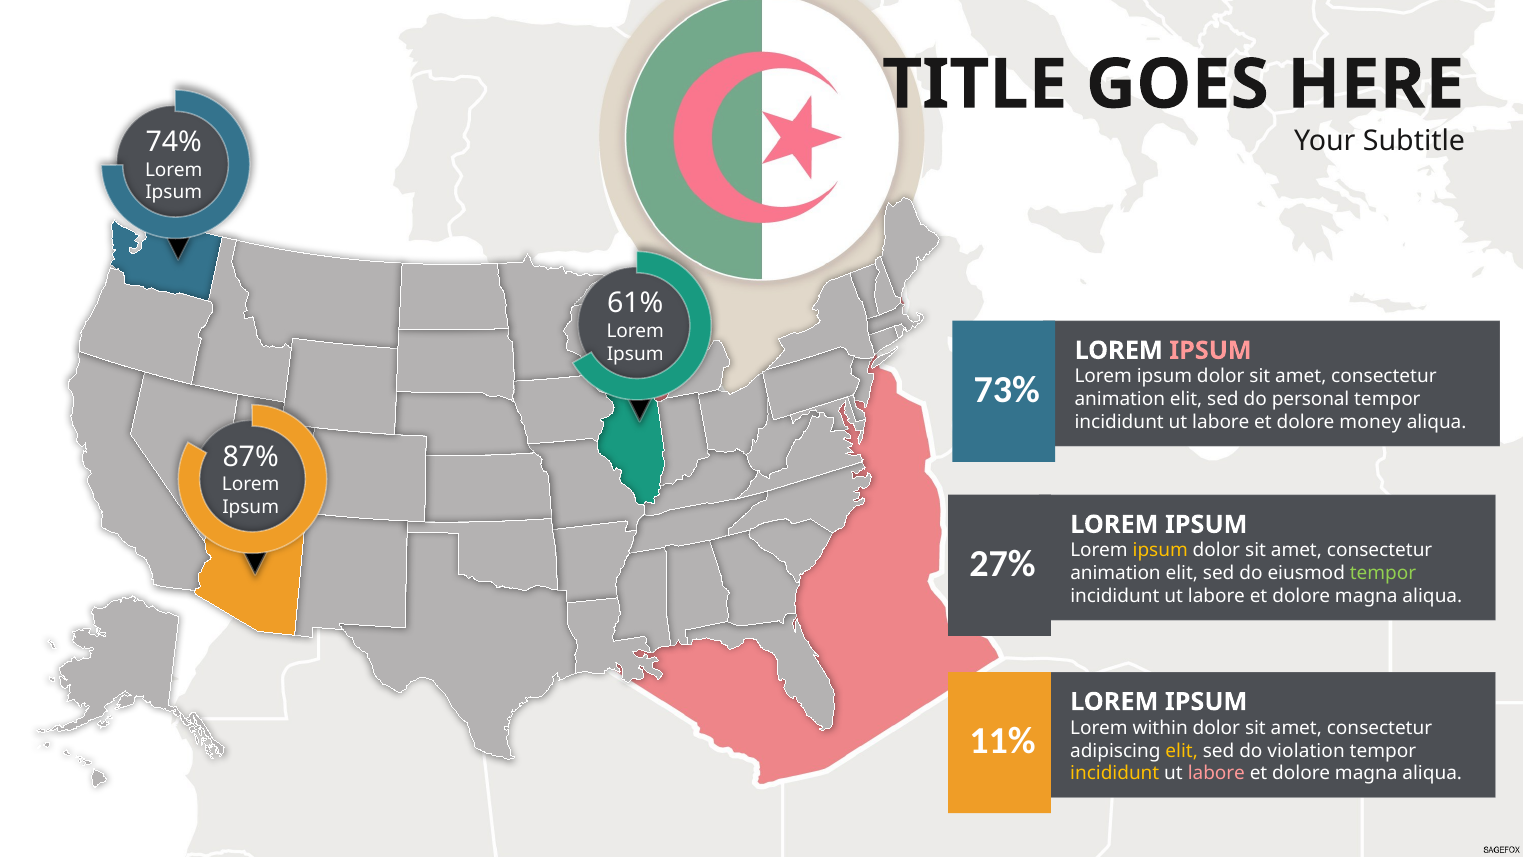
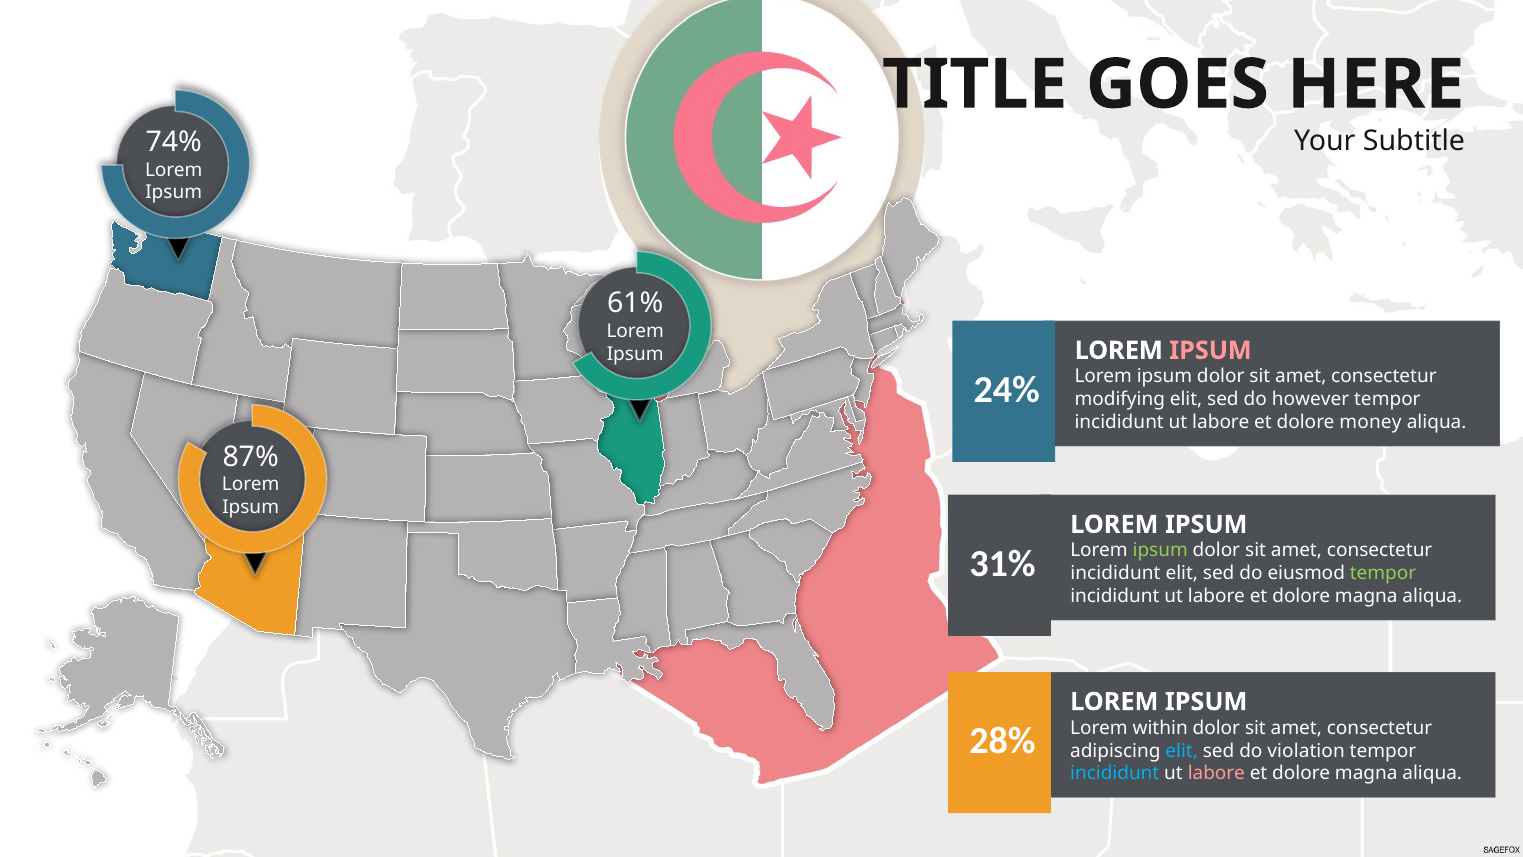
73%: 73% -> 24% (1007, 390)
animation: animation -> modifying (1120, 399)
personal: personal -> however (1311, 399)
ipsum colour: yellow -> light green (1160, 550)
27%: 27% -> 31% (1003, 564)
animation: animation -> incididunt (1115, 573)
11%: 11% -> 28% (1002, 741)
elit colour: yellow -> light blue (1182, 751)
incididunt colour: yellow -> light blue (1115, 773)
